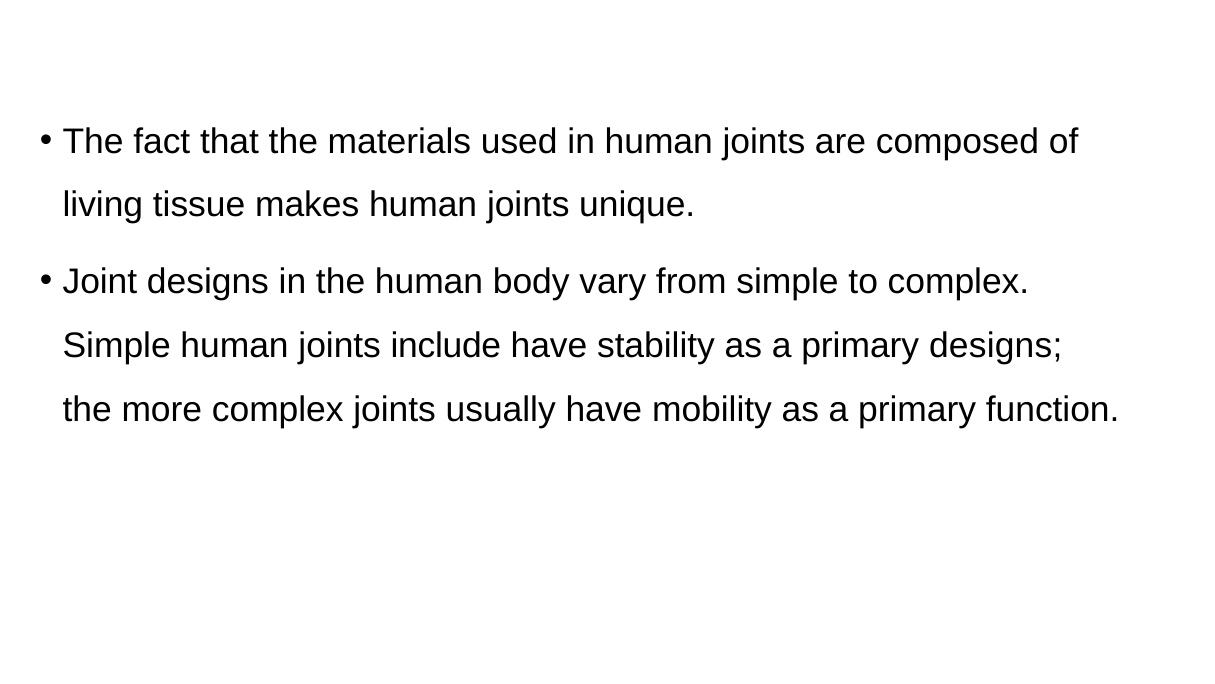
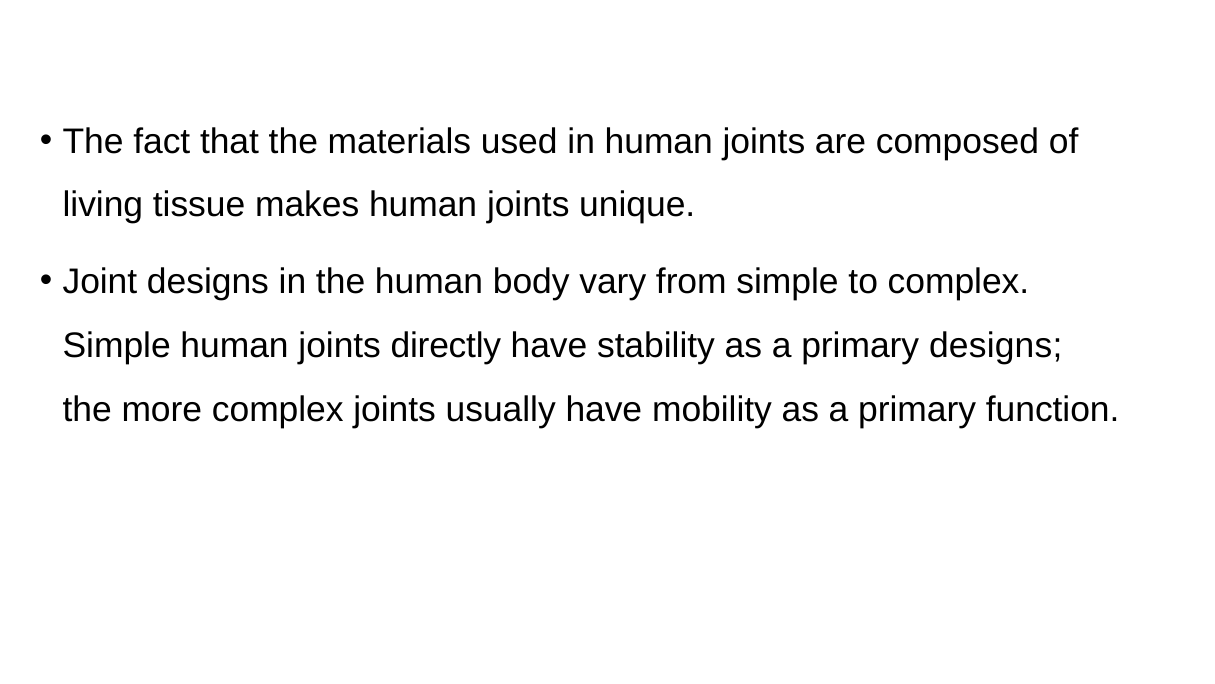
include: include -> directly (446, 345)
